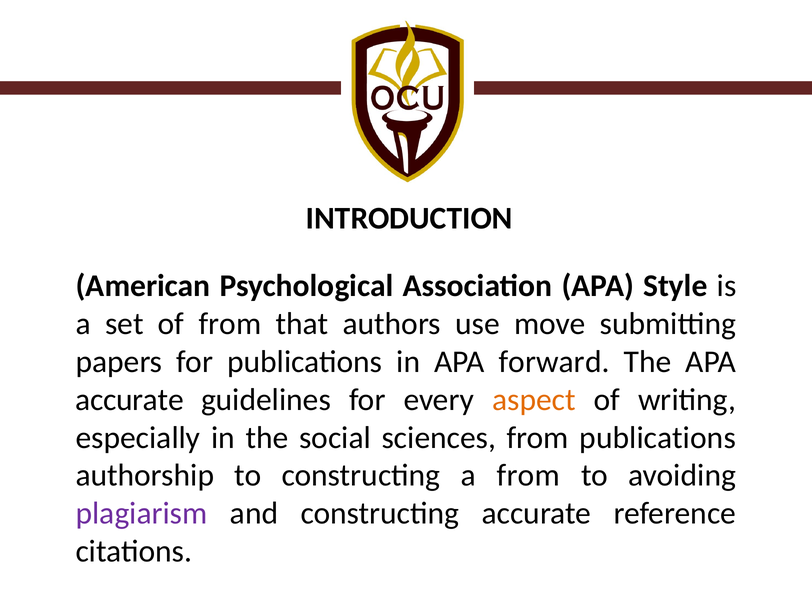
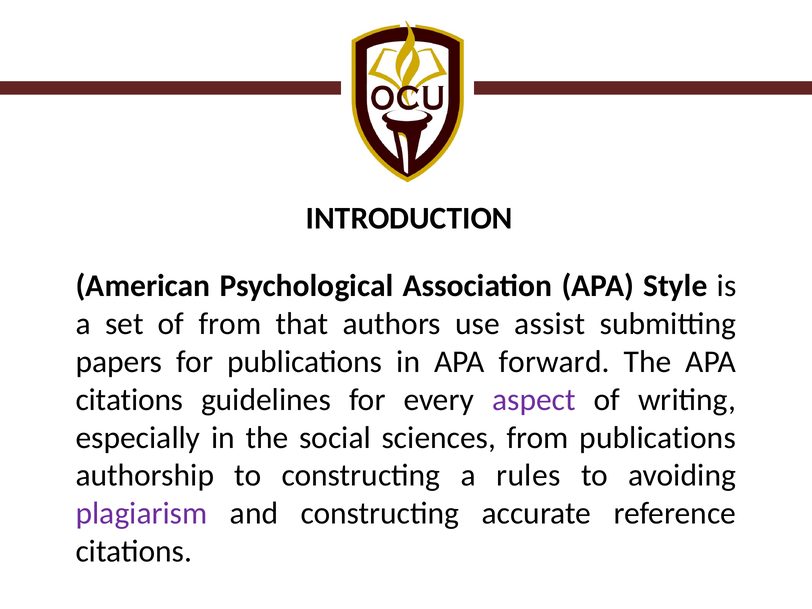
move: move -> assist (550, 324)
accurate: accurate -> citations (129, 400)
aspect colour: orange -> purple (534, 400)
a from: from -> rules (528, 476)
